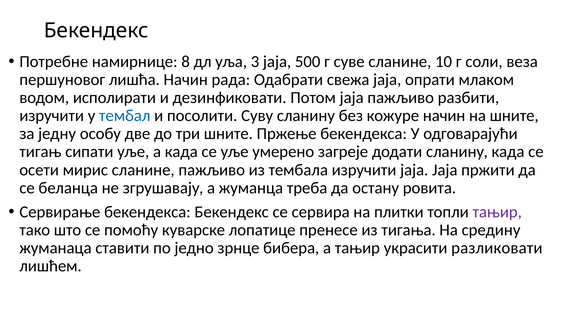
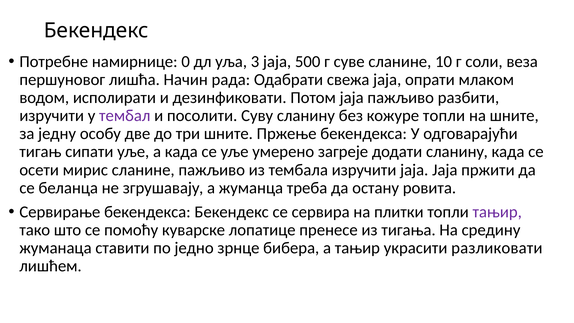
8: 8 -> 0 (186, 61)
тембал colour: blue -> purple (125, 116)
кожуре начин: начин -> топли (444, 116)
